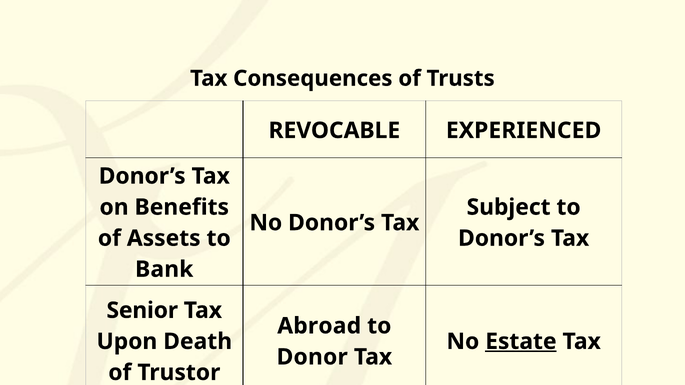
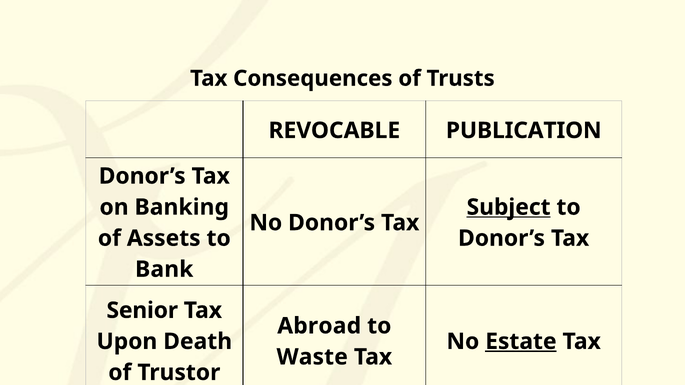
EXPERIENCED: EXPERIENCED -> PUBLICATION (524, 131)
Benefits: Benefits -> Banking (182, 207)
Subject underline: none -> present (509, 207)
Donor: Donor -> Waste (312, 357)
